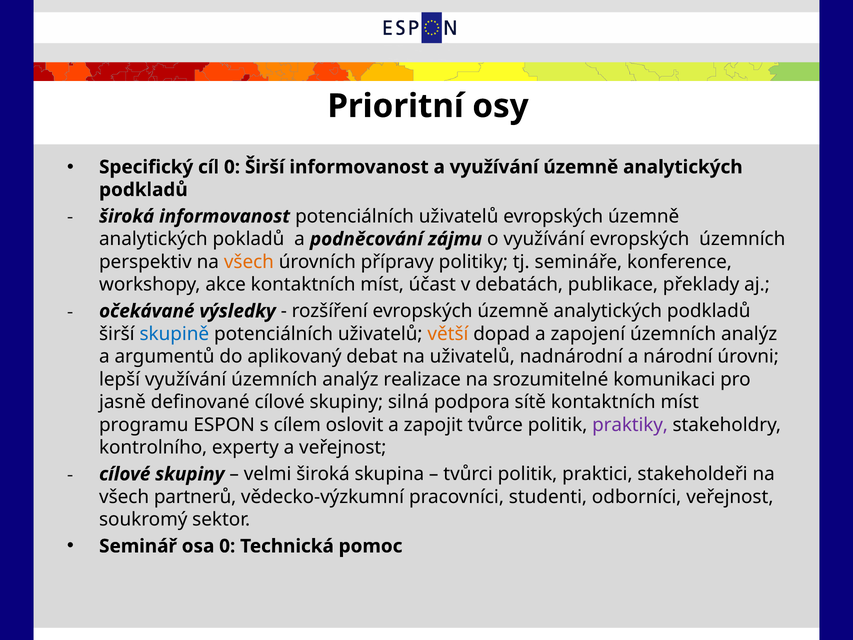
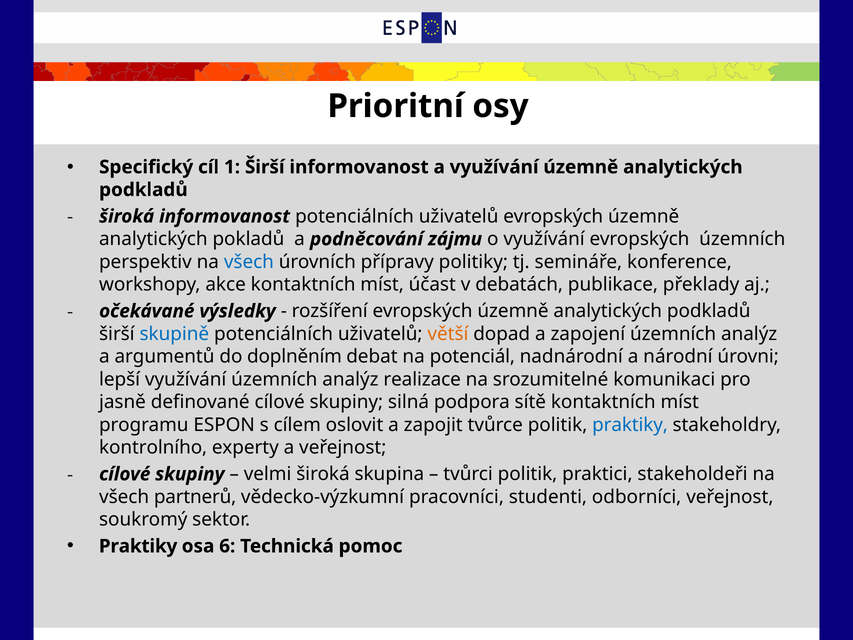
cíl 0: 0 -> 1 (232, 167)
všech colour: orange -> blue (249, 262)
aplikovaný: aplikovaný -> doplněním (295, 356)
na uživatelů: uživatelů -> potenciál (472, 356)
praktiky colour: purple -> blue (630, 425)
Seminář: Seminář -> Praktiky (138, 546)
osa 0: 0 -> 6 (227, 546)
